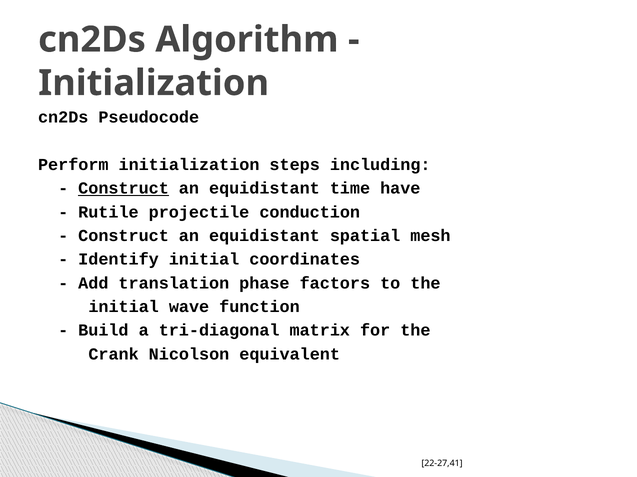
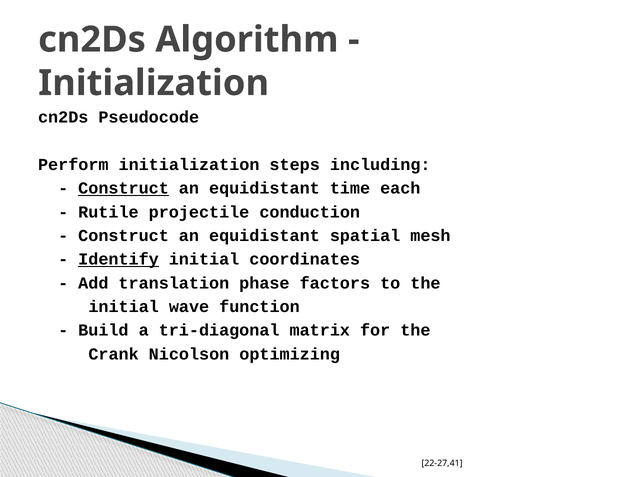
have: have -> each (400, 189)
Identify underline: none -> present (119, 260)
equivalent: equivalent -> optimizing (290, 355)
